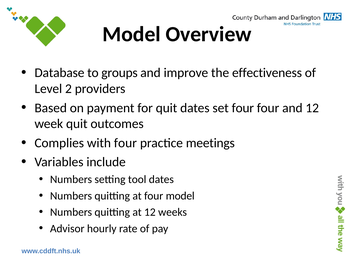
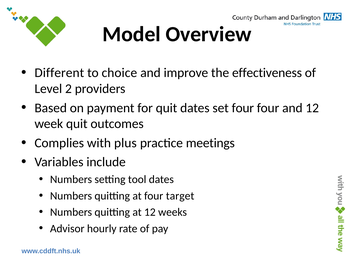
Database: Database -> Different (59, 73)
groups: groups -> choice (119, 73)
with four: four -> plus (125, 143)
four model: model -> target (180, 195)
